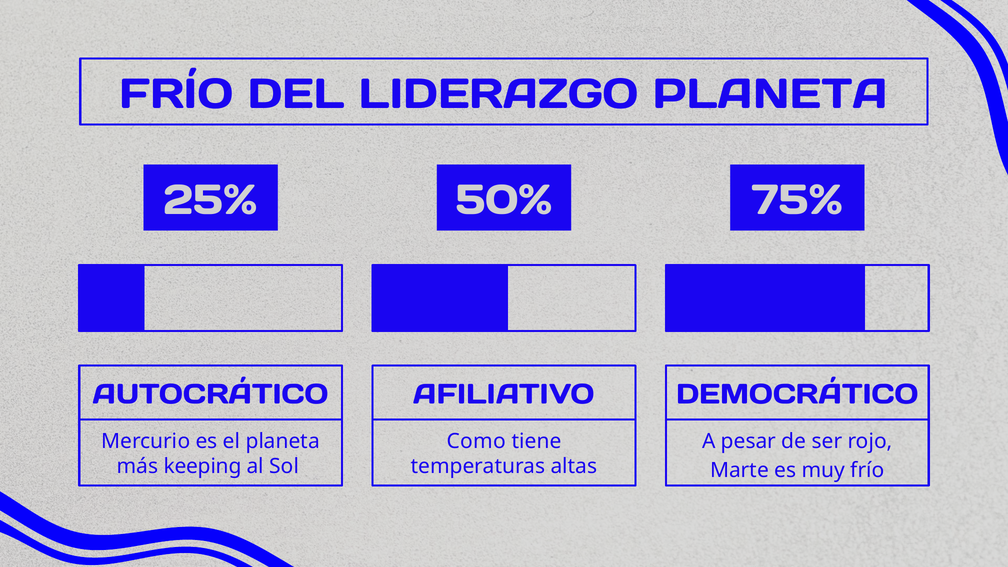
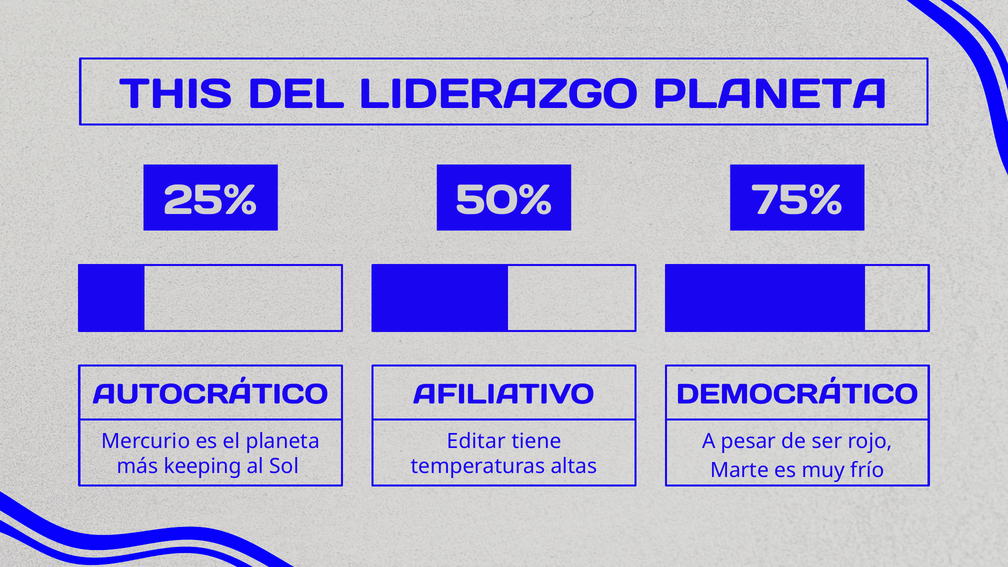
FRÍO: FRÍO -> THIS (176, 94)
Como: Como -> Editar (476, 441)
